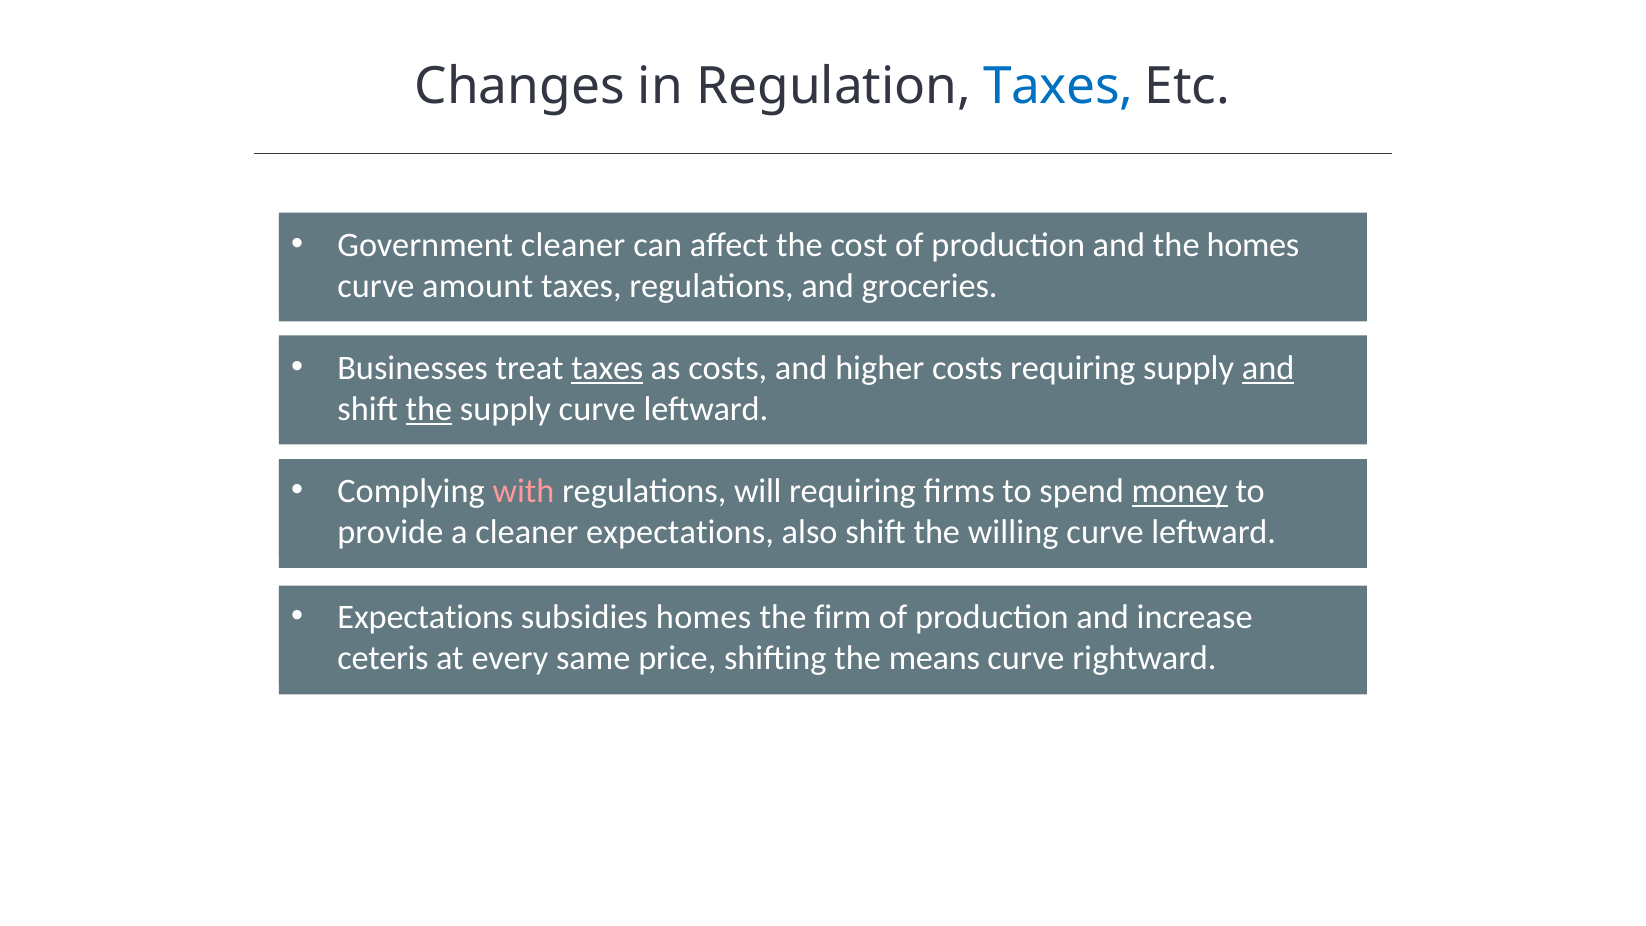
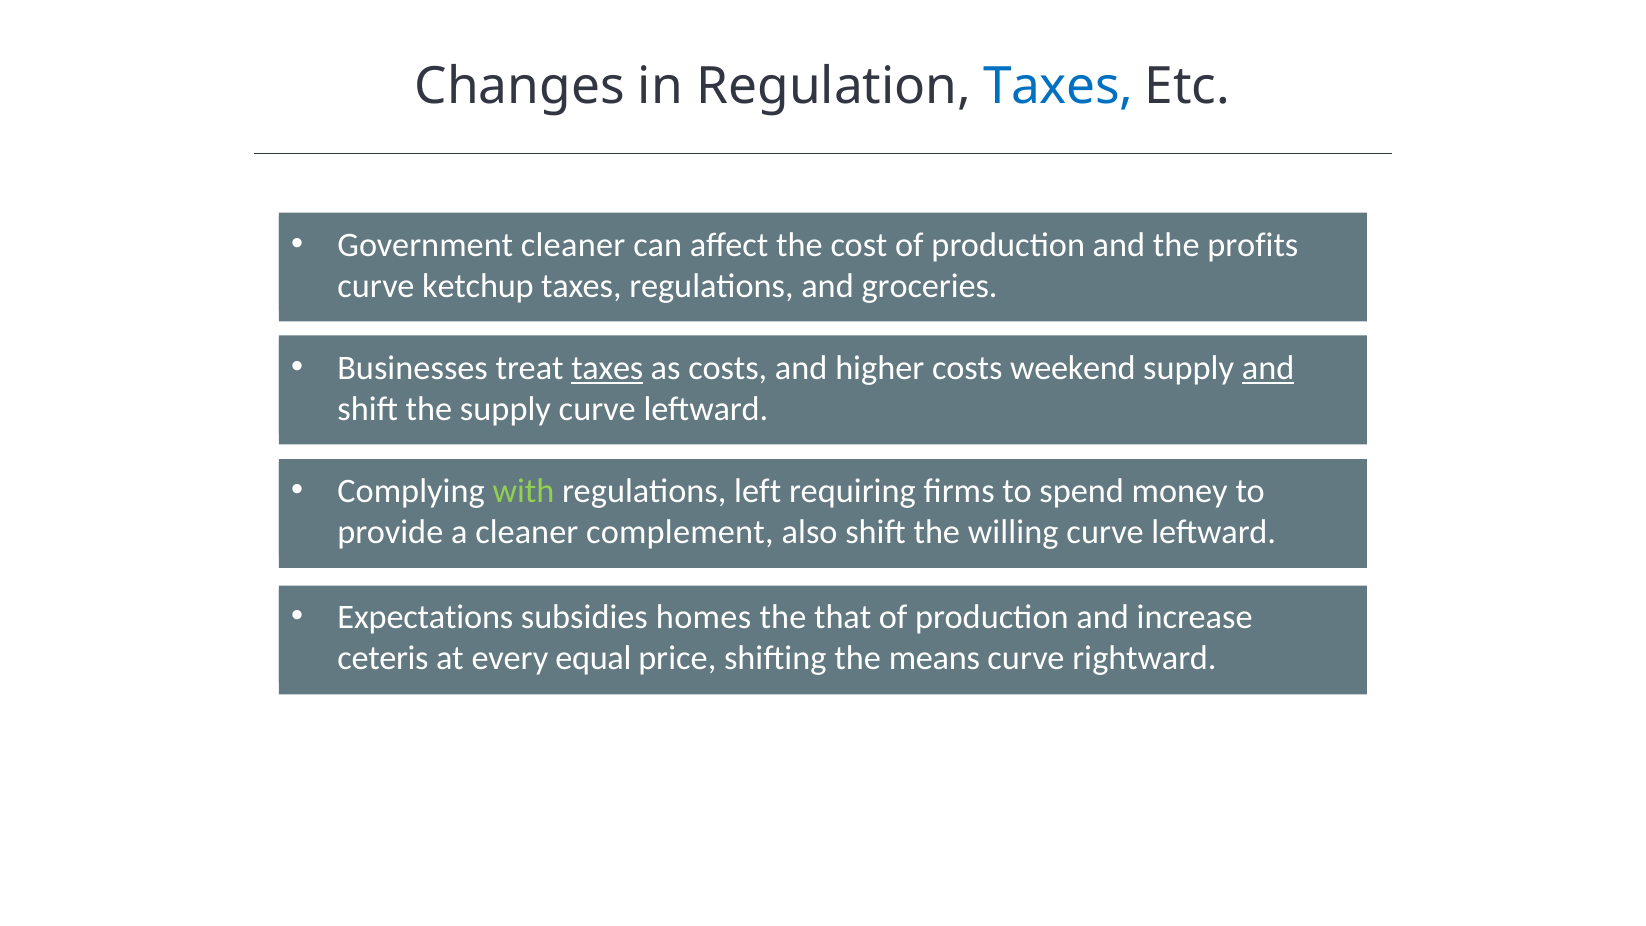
the homes: homes -> profits (1253, 245)
amount: amount -> ketchup (478, 286)
costs requiring: requiring -> weekend (1073, 368)
the underline: present -> none (429, 409)
with colour: pink -> light green (523, 491)
will: will -> left (758, 491)
money underline: present -> none (1180, 491)
cleaner expectations: expectations -> complement (680, 532)
firm: firm -> that (843, 617)
same: same -> equal (593, 659)
